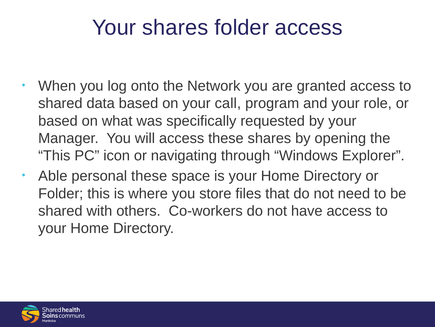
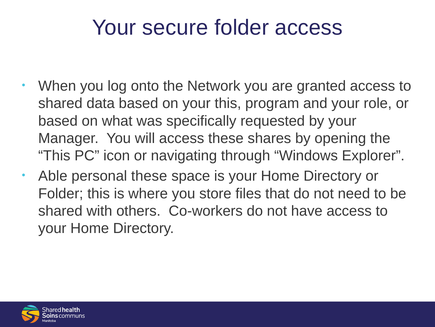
Your shares: shares -> secure (175, 28)
your call: call -> this (228, 103)
